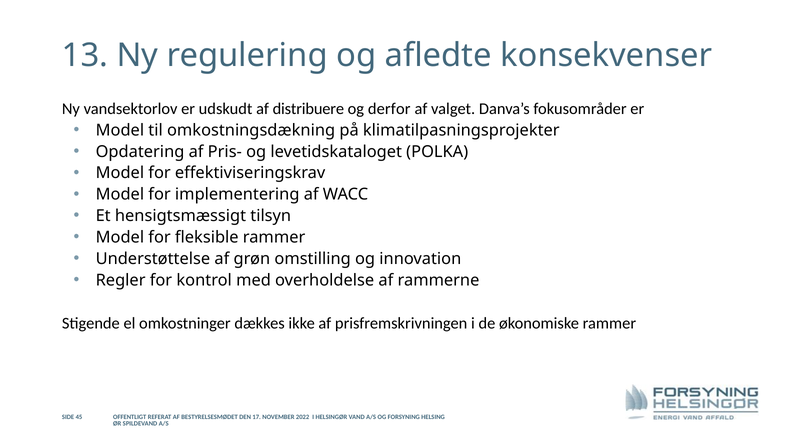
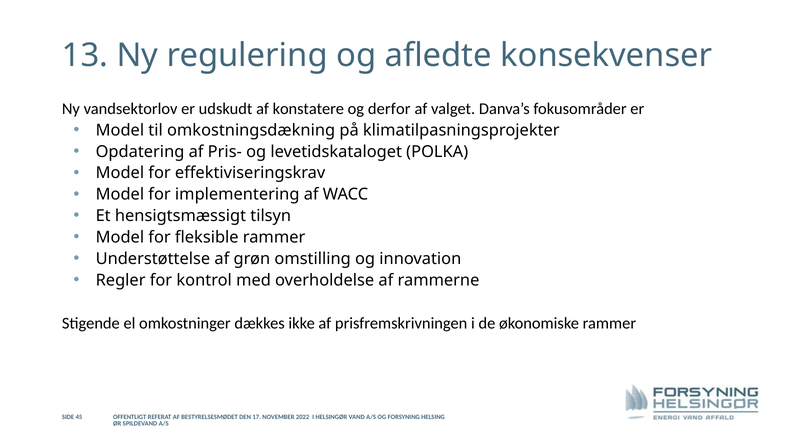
distribuere: distribuere -> konstatere (308, 109)
